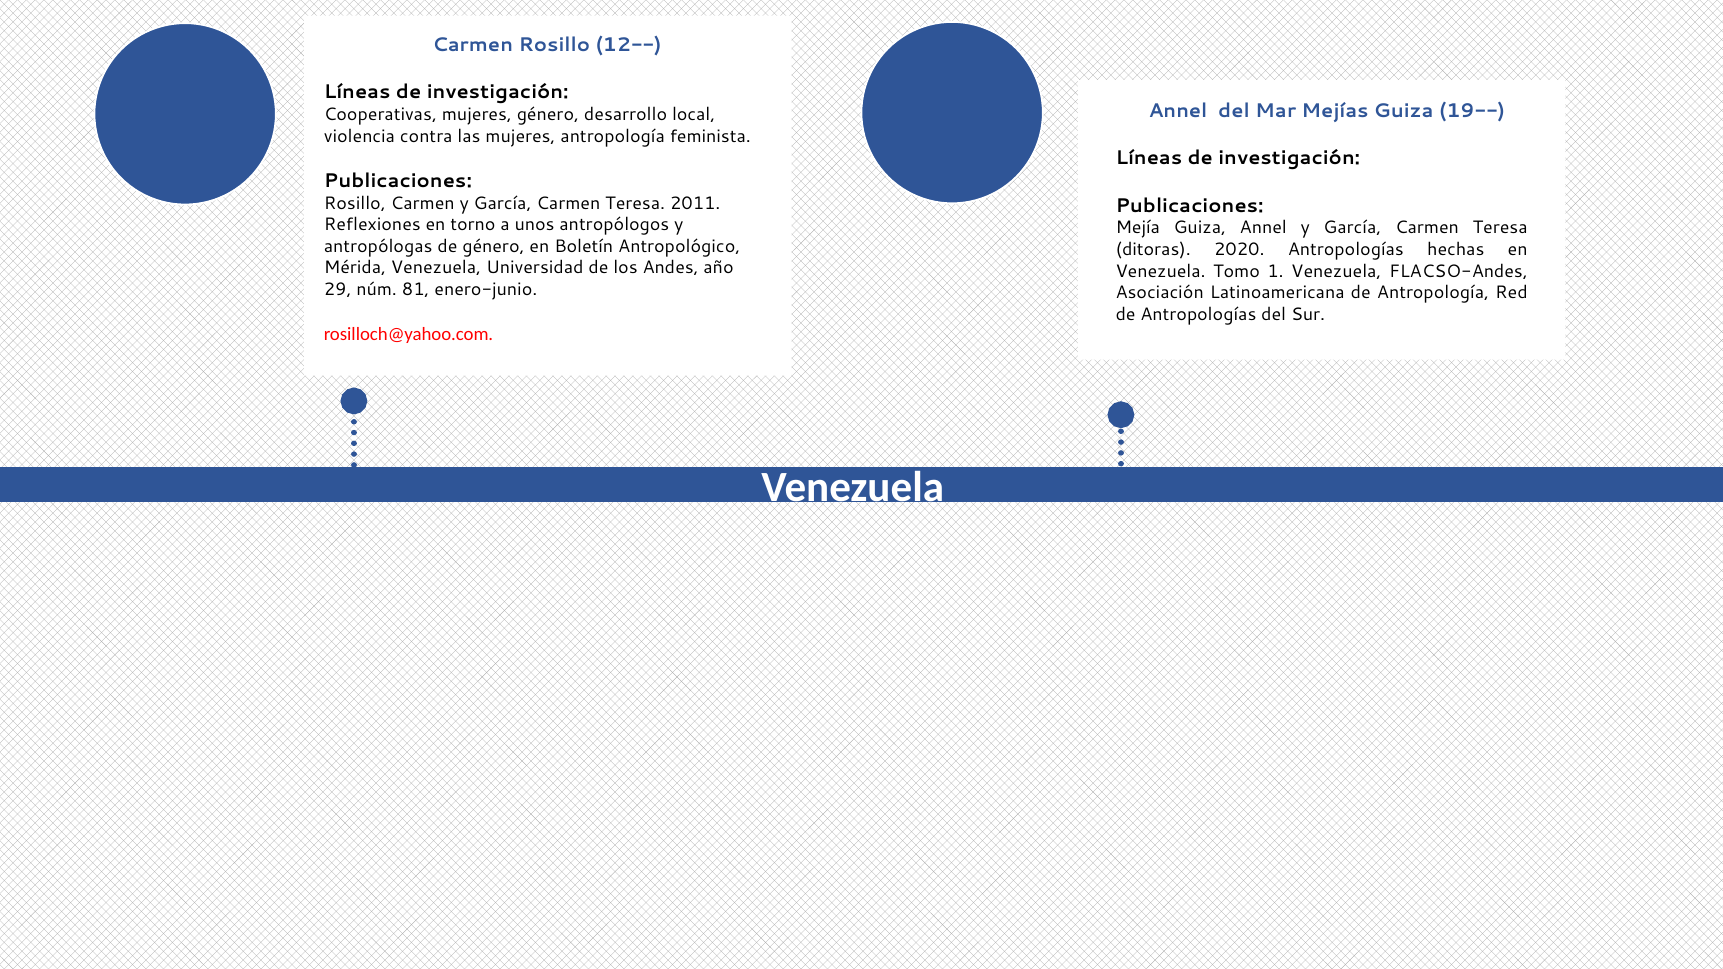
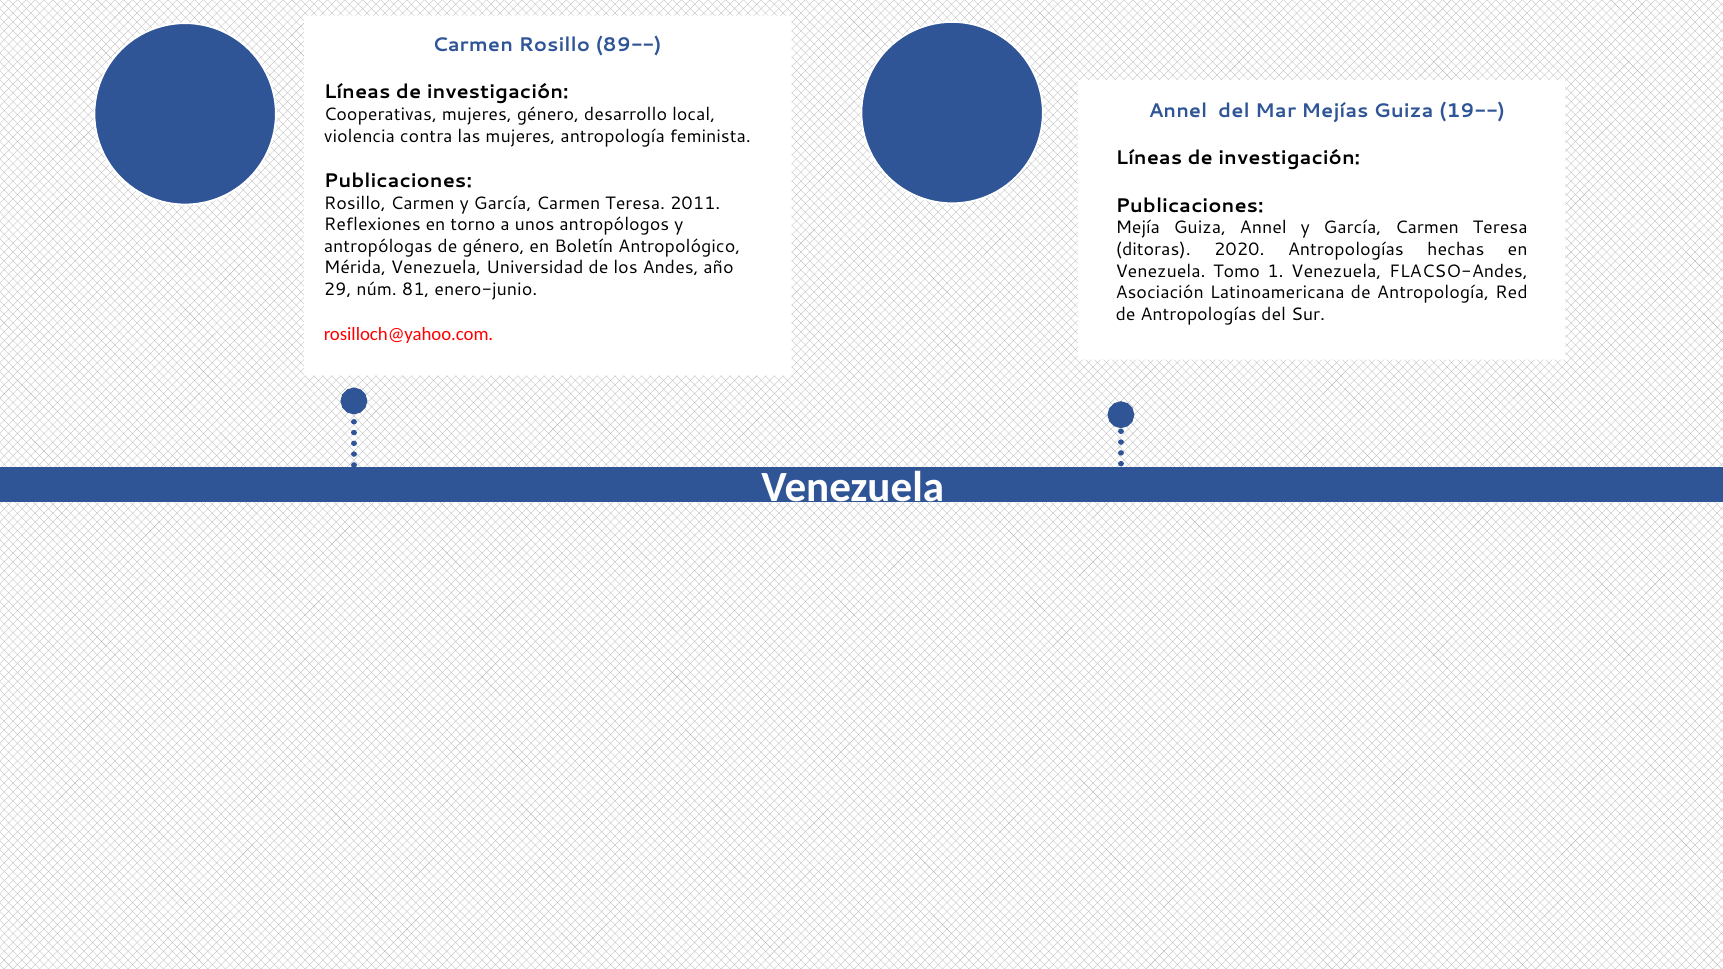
12--: 12-- -> 89-- (629, 45)
